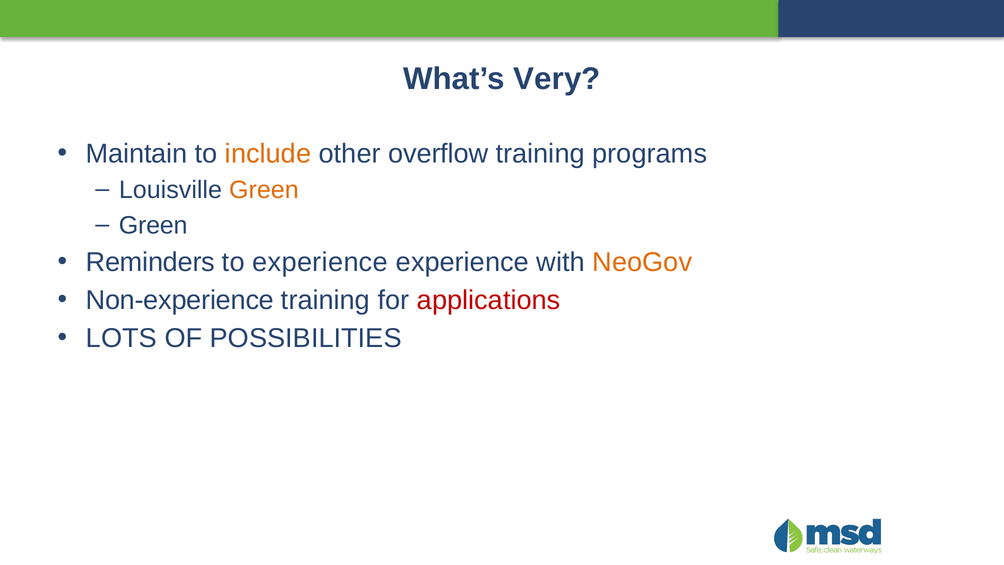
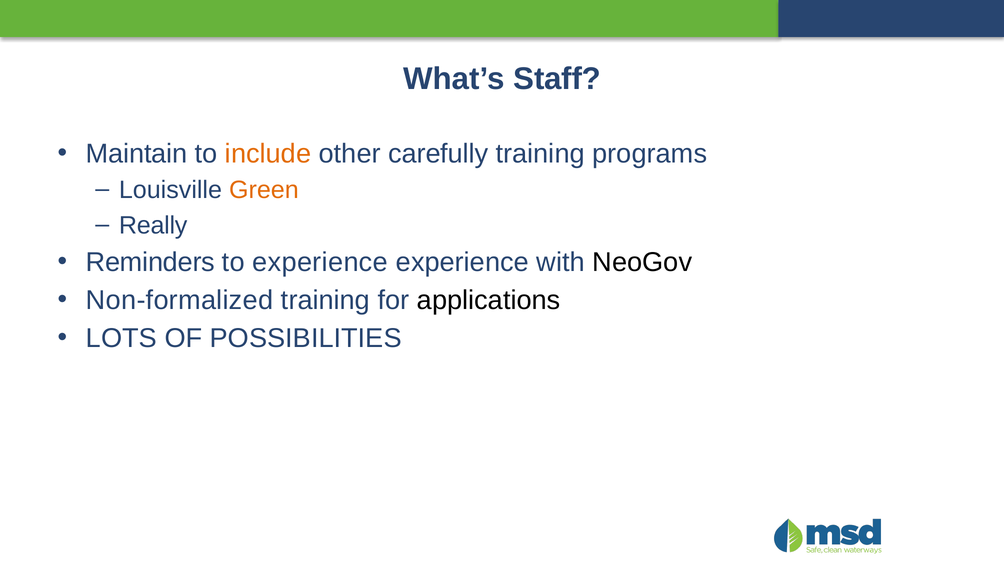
Very: Very -> Staff (557, 79)
overflow: overflow -> carefully (438, 154)
Green: Green -> Really (153, 225)
NeoGov colour: orange -> black (642, 262)
Non-experience: Non-experience -> Non-formalized (180, 300)
applications colour: red -> black (489, 300)
